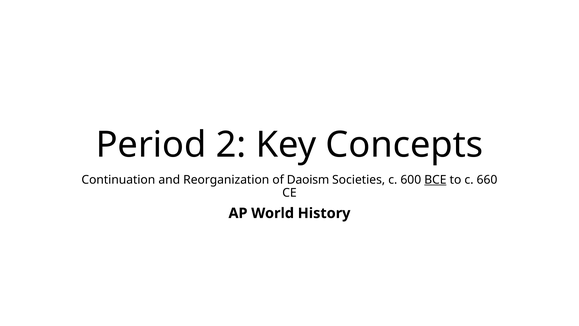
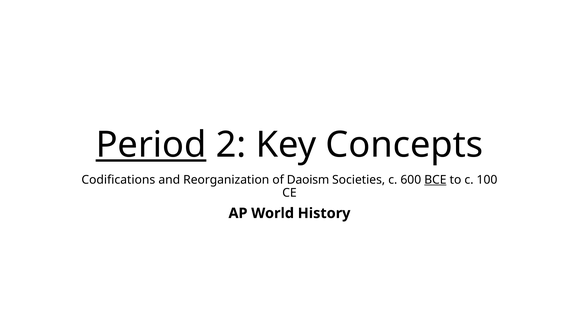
Period underline: none -> present (151, 145)
Continuation: Continuation -> Codifications (118, 180)
660: 660 -> 100 (487, 180)
